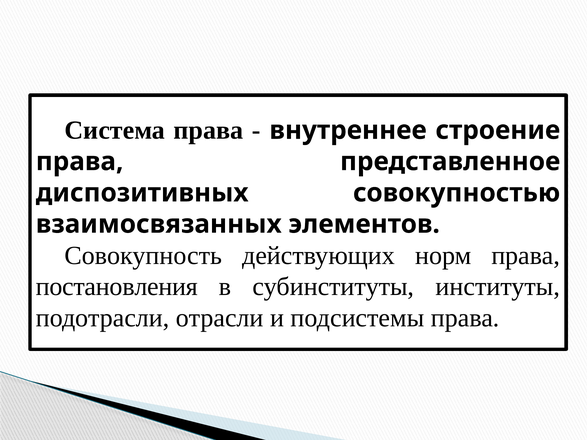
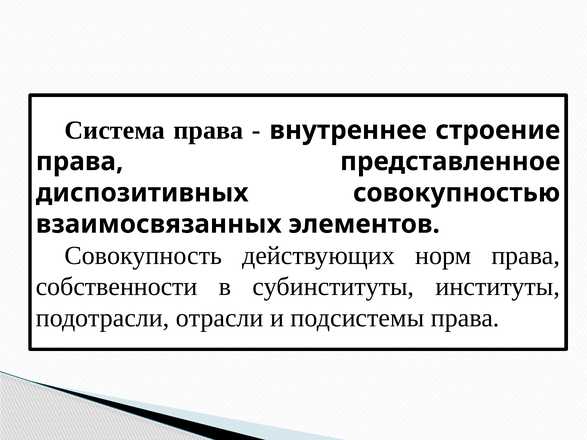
постановления: постановления -> собственности (117, 287)
